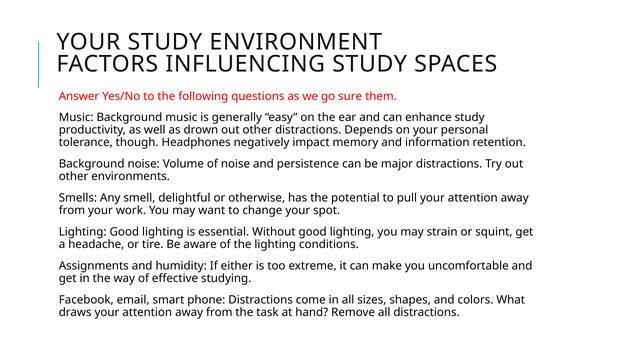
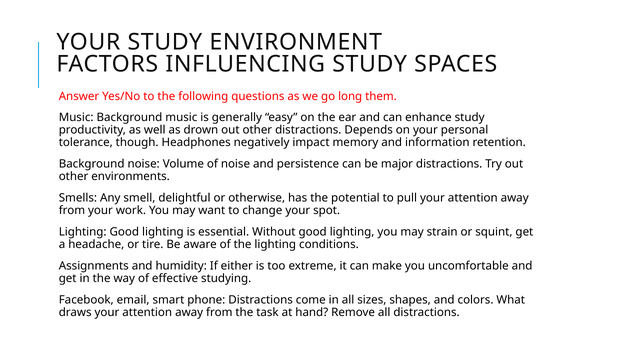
sure: sure -> long (350, 96)
